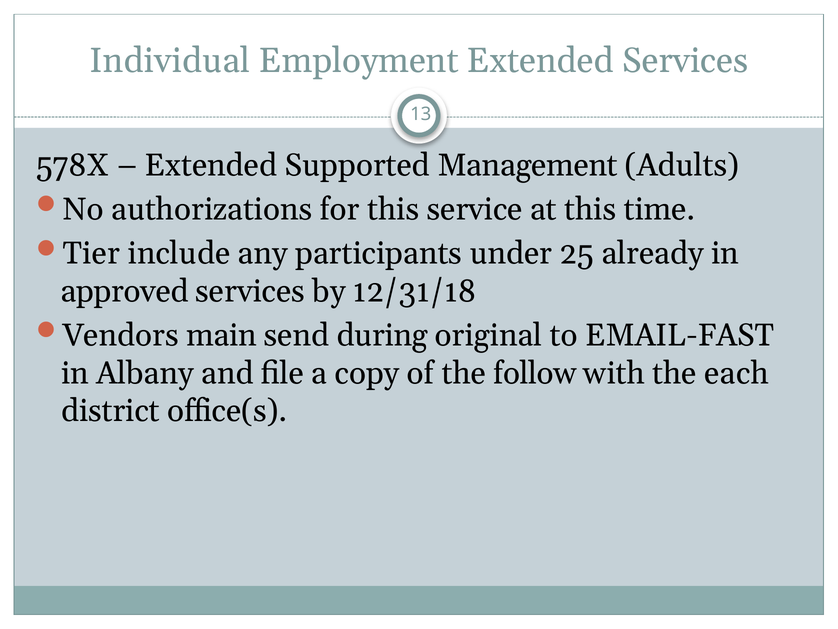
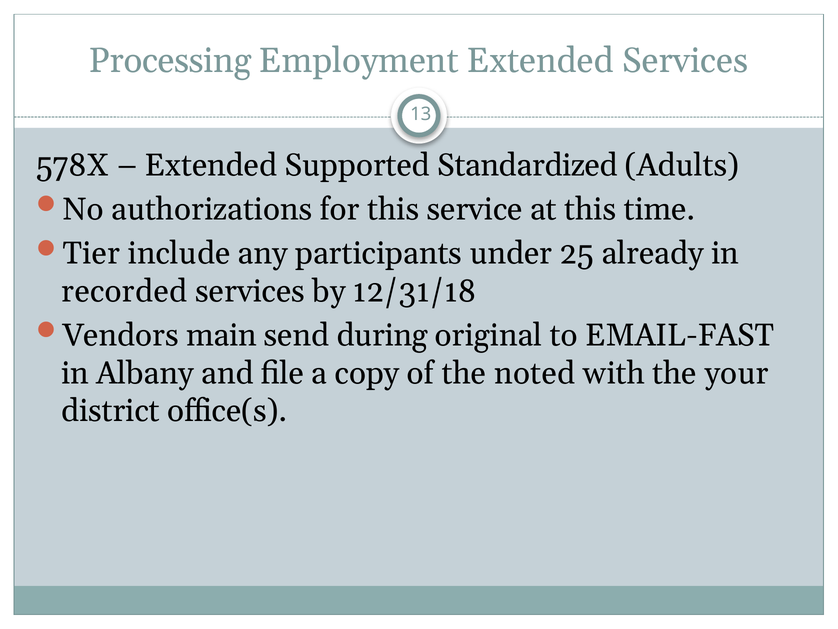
Individual: Individual -> Processing (170, 61)
Management: Management -> Standardized (528, 165)
approved: approved -> recorded (124, 291)
follow: follow -> noted (535, 373)
each: each -> your (737, 373)
